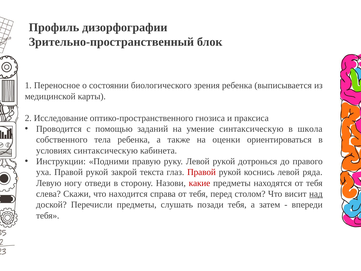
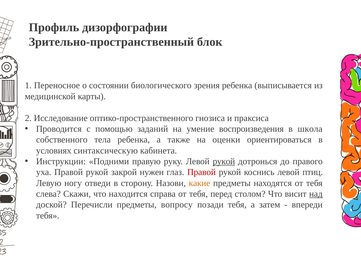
умение синтаксическую: синтаксическую -> воспроизведения (251, 129)
рукой underline: none -> present (224, 161)
текста: текста -> нужен (152, 172)
ряда: ряда -> птиц (313, 172)
какие colour: red -> orange (200, 183)
слушать: слушать -> вопросу (177, 205)
